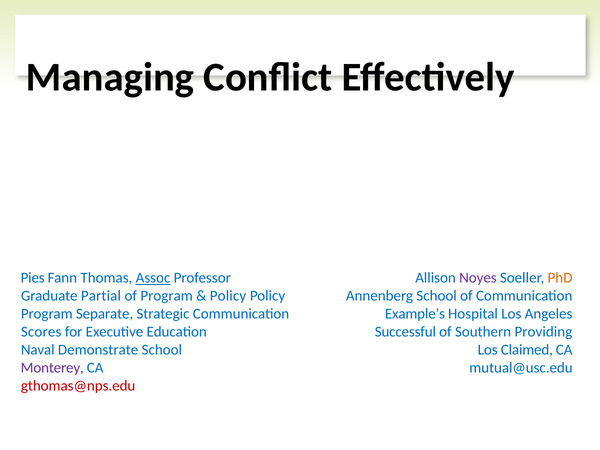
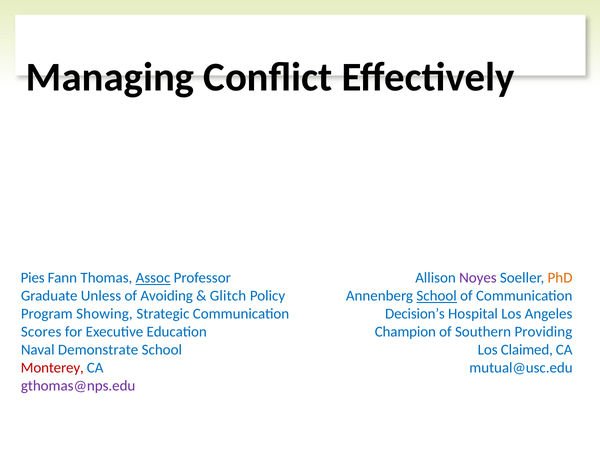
Partial: Partial -> Unless (101, 296)
of Program: Program -> Avoiding (167, 296)
Policy: Policy -> Glitch (228, 296)
School underline: none -> present (437, 296)
Separate: Separate -> Showing (104, 314)
Example’s: Example’s -> Decision’s (415, 314)
Successful: Successful -> Champion (405, 332)
Monterey colour: purple -> red (52, 368)
gthomas@nps.edu colour: red -> purple (78, 386)
